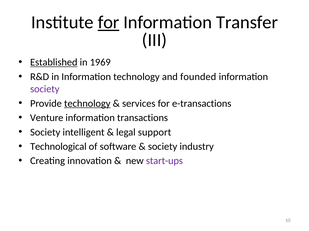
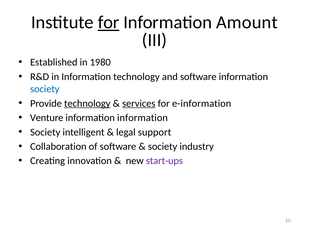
Transfer: Transfer -> Amount (247, 22)
Established underline: present -> none (54, 63)
1969: 1969 -> 1980 (100, 63)
and founded: founded -> software (198, 77)
society colour: purple -> blue (45, 89)
services underline: none -> present (139, 104)
e-transactions: e-transactions -> e-information (202, 104)
information transactions: transactions -> information (142, 118)
Technological: Technological -> Collaboration (58, 147)
